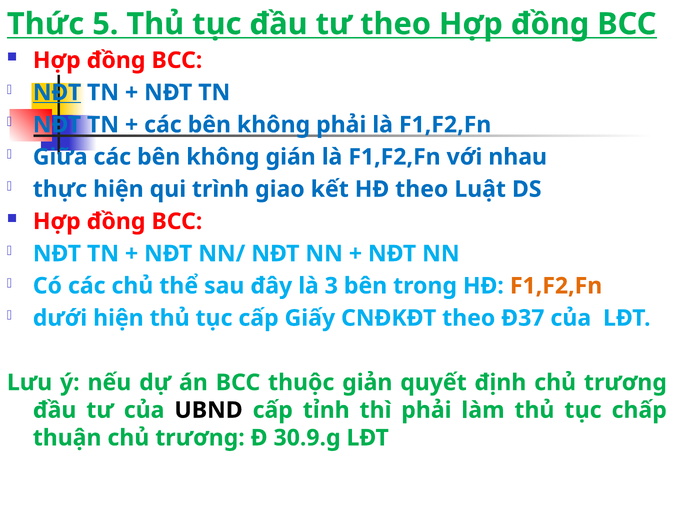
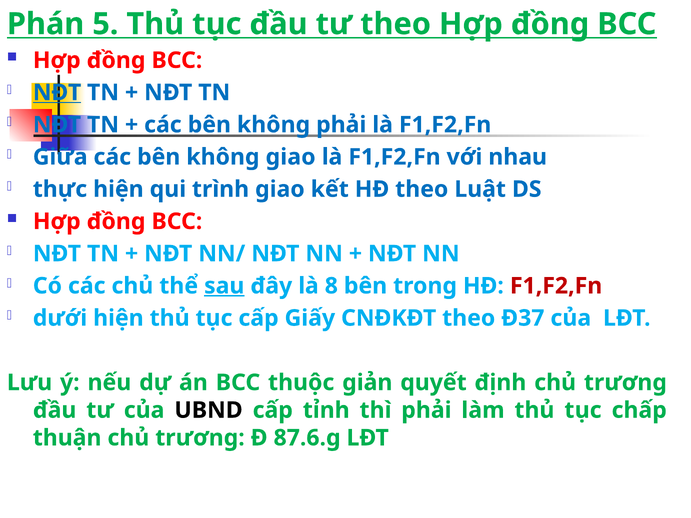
Thức: Thức -> Phán (46, 24)
không gián: gián -> giao (291, 157)
sau underline: none -> present (224, 286)
3: 3 -> 8 (331, 286)
F1,F2,Fn colour: orange -> red (556, 286)
30.9.g: 30.9.g -> 87.6.g (307, 438)
